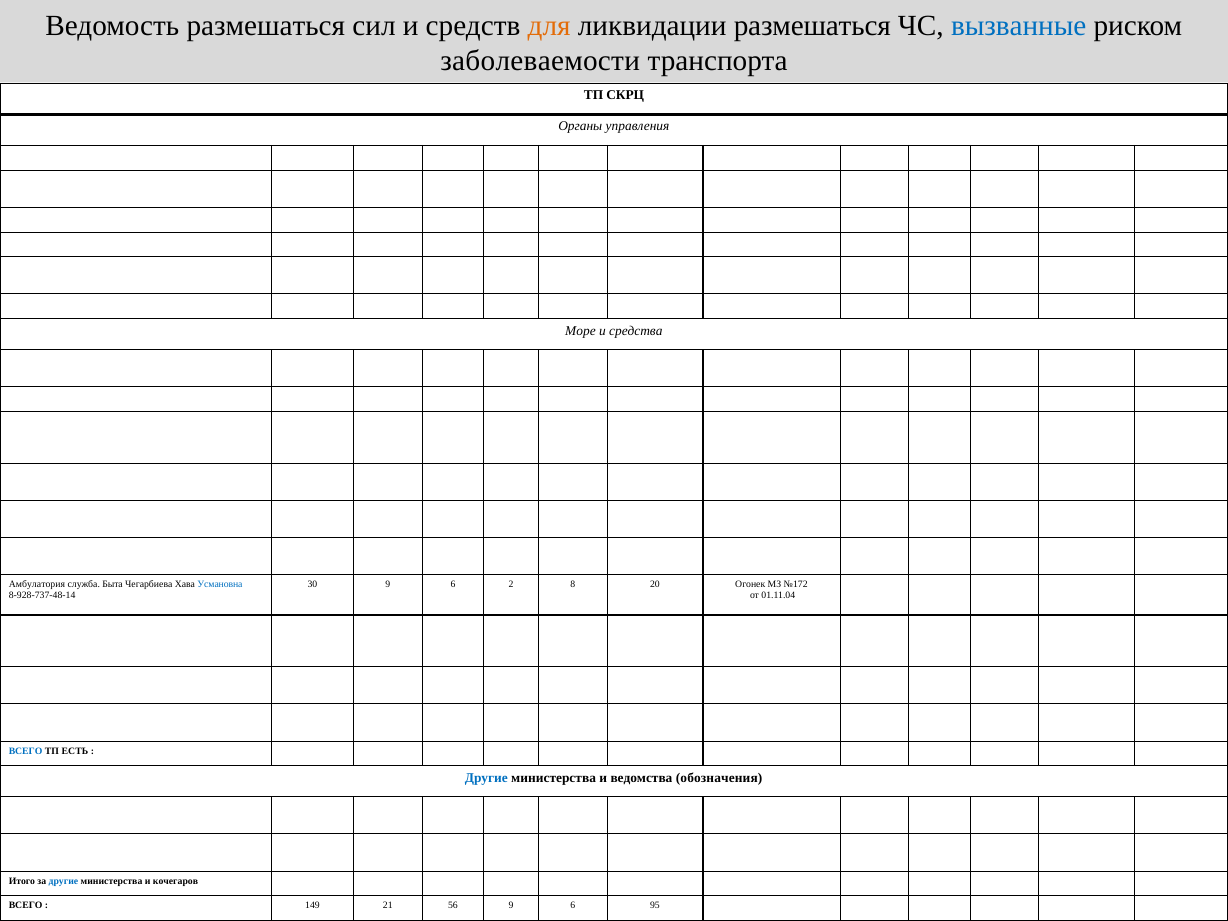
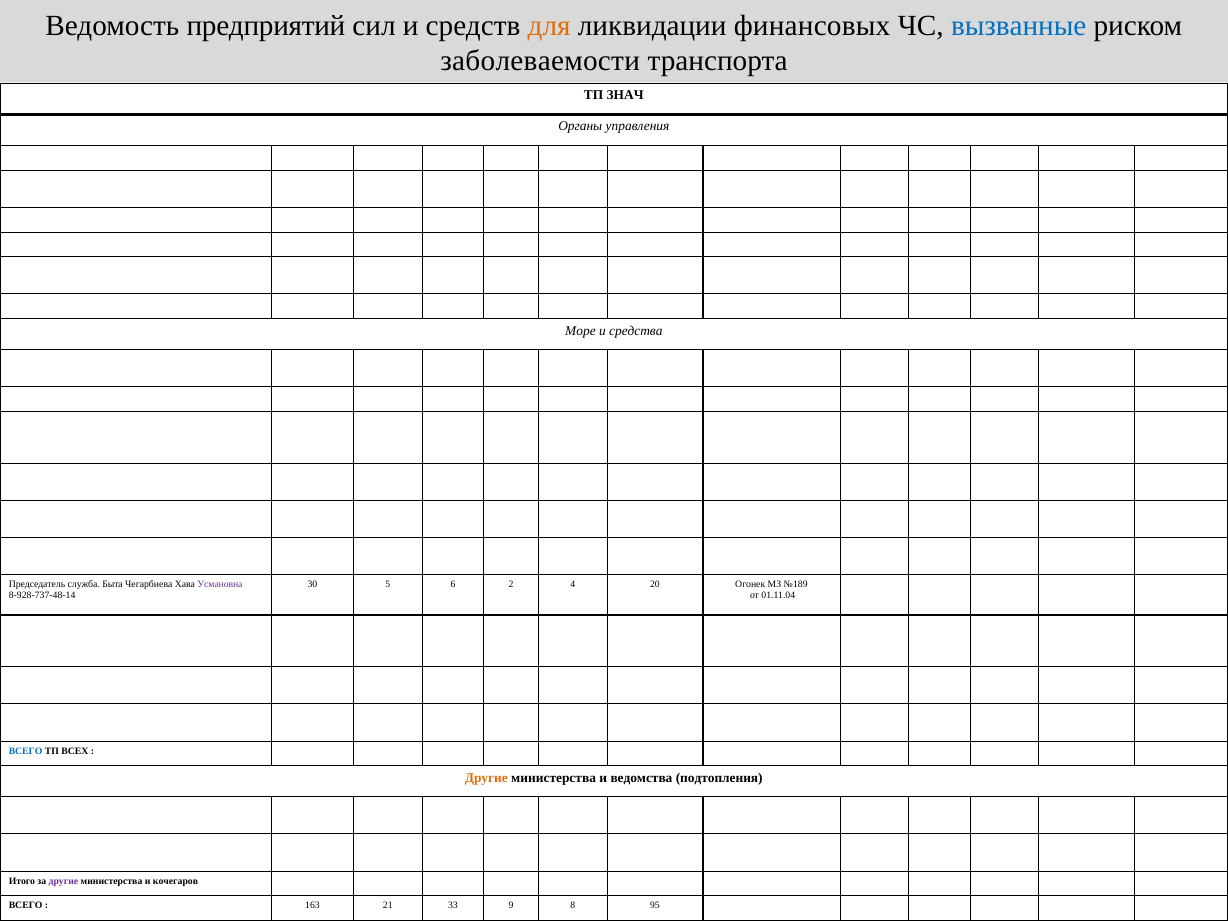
Ведомость размешаться: размешаться -> предприятий (266, 26)
ликвидации размешаться: размешаться -> финансовых (812, 26)
СКРЦ: СКРЦ -> ЗНАЧ (625, 96)
Амбулатория: Амбулатория -> Председатель (37, 585)
Усмановна colour: blue -> purple (220, 585)
30 9: 9 -> 5 (388, 585)
8: 8 -> 4 (573, 585)
№172: №172 -> №189 (796, 585)
ЕСТЬ: ЕСТЬ -> ВСЕХ (75, 751)
Другие colour: blue -> orange (486, 778)
обозначения: обозначения -> подтопления (719, 778)
другие colour: blue -> purple (63, 881)
149: 149 -> 163 (312, 906)
56: 56 -> 33 (453, 906)
6: 6 -> 8 (573, 906)
